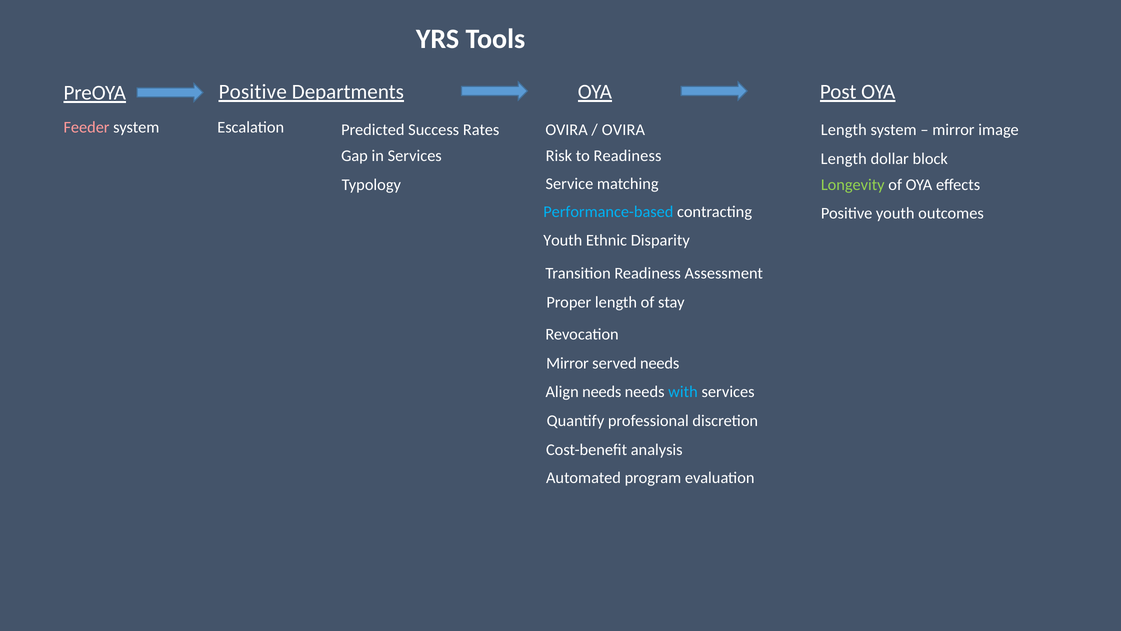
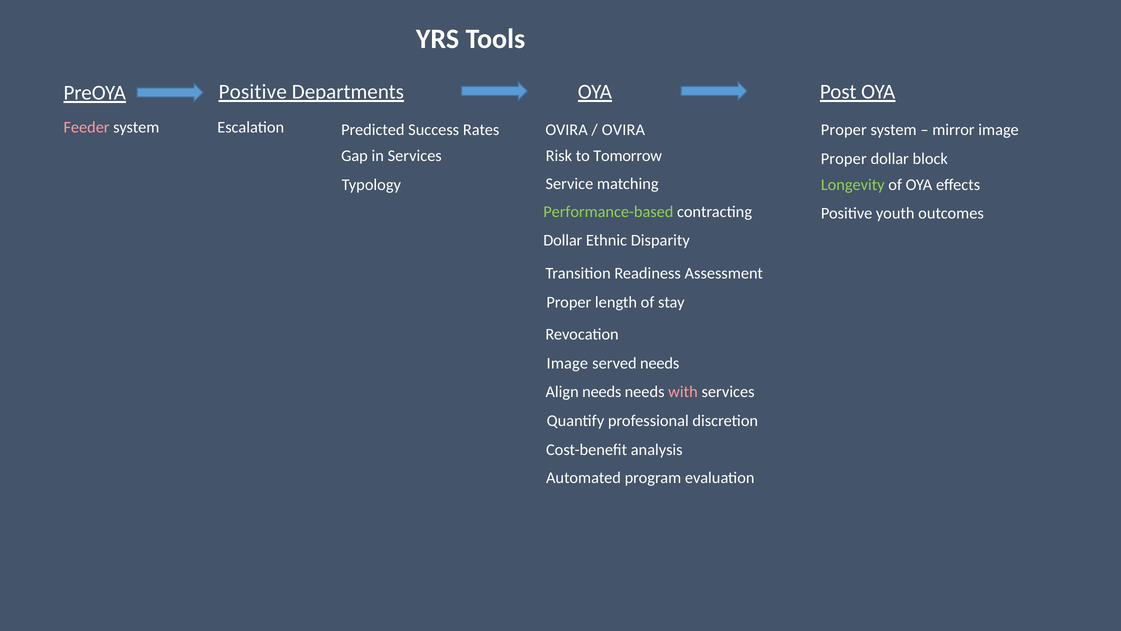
Length: Length -> Proper (844, 130)
to Readiness: Readiness -> Tomorrow (628, 156)
Length: Length -> Proper (844, 159)
Performance-based colour: light blue -> light green (608, 212)
Youth: Youth -> Dollar (563, 240)
Mirror: Mirror -> Image (567, 363)
with colour: light blue -> pink (683, 391)
